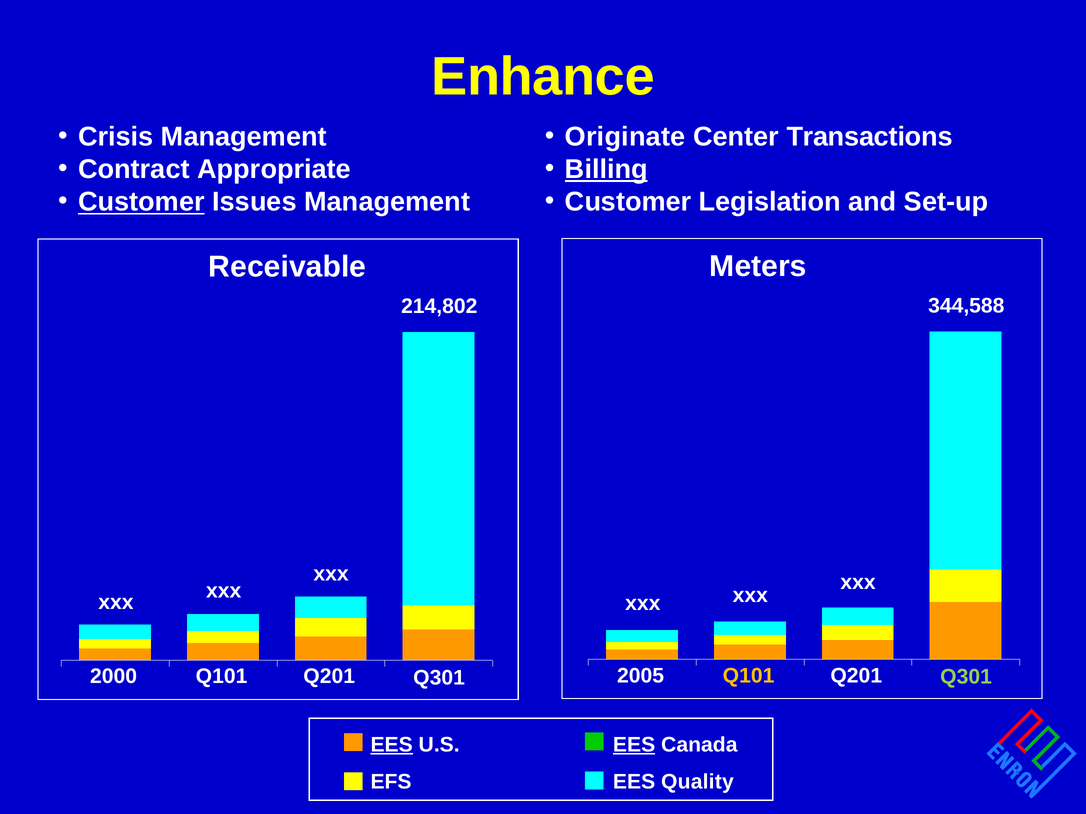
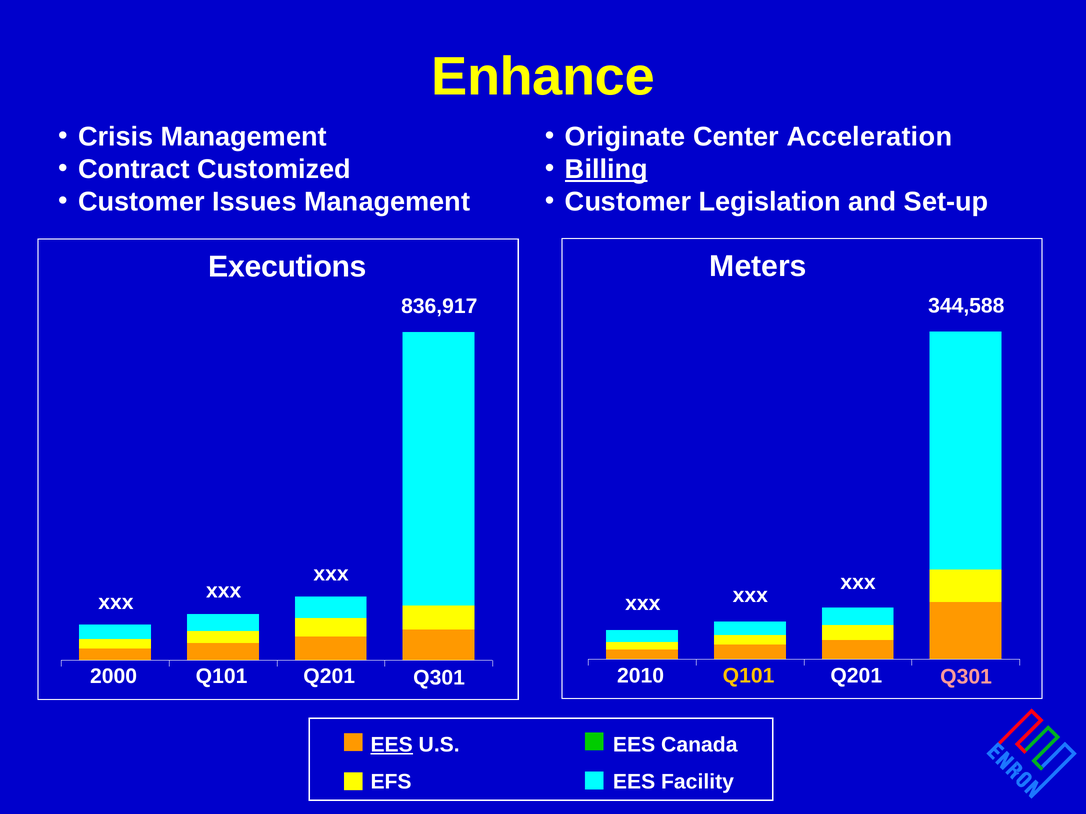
Transactions: Transactions -> Acceleration (869, 137)
Appropriate: Appropriate -> Customized (274, 169)
Customer underline: present -> none (141, 202)
Receivable: Receivable -> Executions (287, 267)
214,802: 214,802 -> 836,917 (439, 307)
2005: 2005 -> 2010 (641, 676)
Q301 colour: light green -> pink (966, 677)
EES underline: present -> none (634, 745)
Quality: Quality -> Facility (697, 782)
